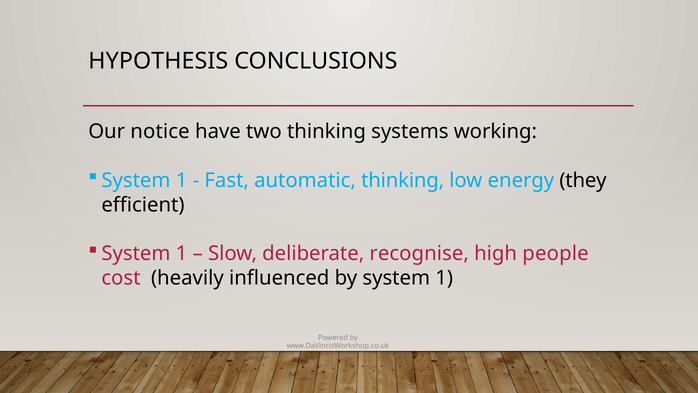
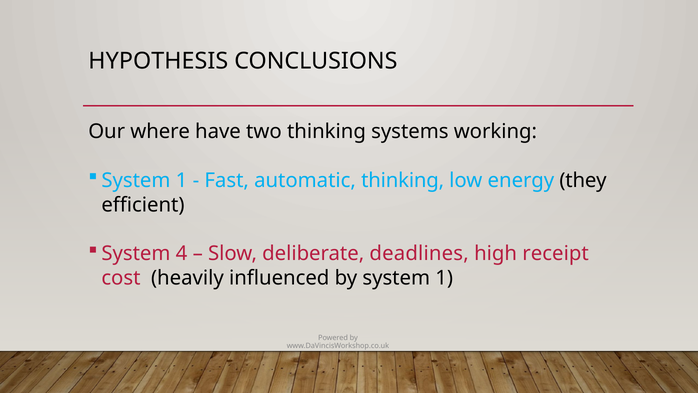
notice: notice -> where (160, 132)
1: 1 -> 4 (182, 254)
recognise: recognise -> deadlines (419, 254)
people: people -> receipt (556, 254)
